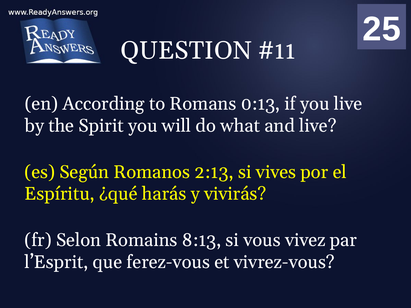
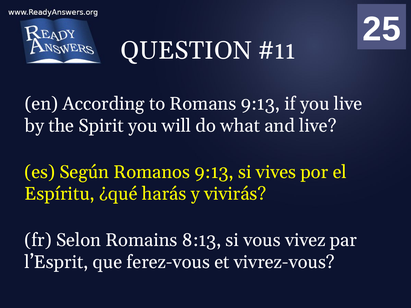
Romans 0:13: 0:13 -> 9:13 (260, 104)
Romanos 2:13: 2:13 -> 9:13 (214, 172)
